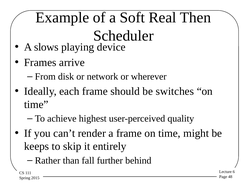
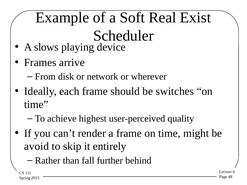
Then: Then -> Exist (195, 18)
keeps: keeps -> avoid (37, 147)
